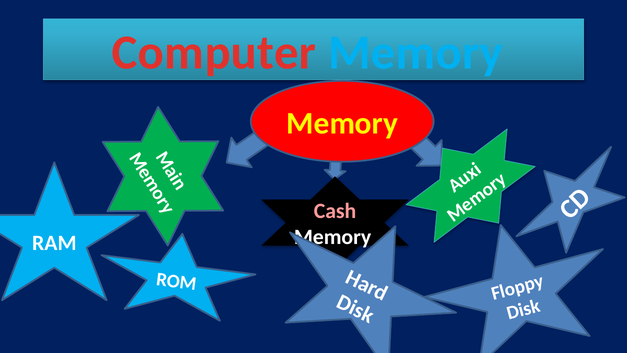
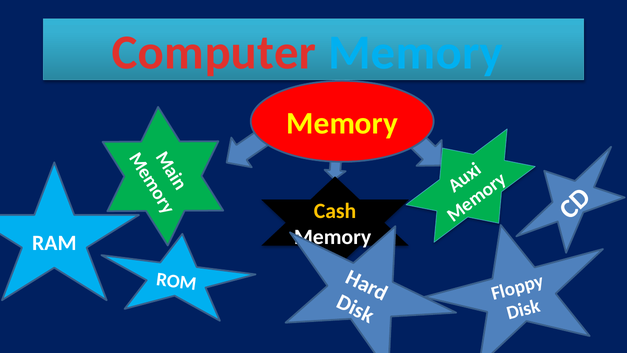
Cash colour: pink -> yellow (335, 211)
